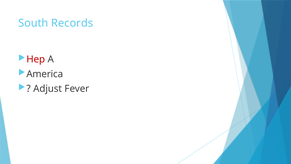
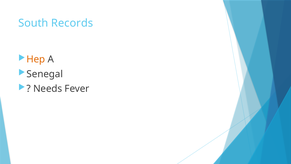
Hep colour: red -> orange (36, 59)
America: America -> Senegal (45, 74)
Adjust: Adjust -> Needs (48, 89)
